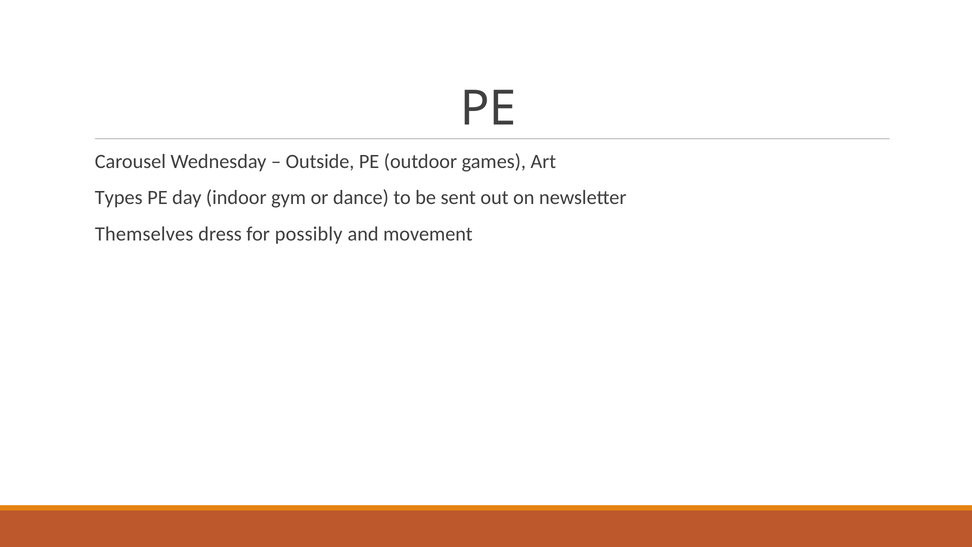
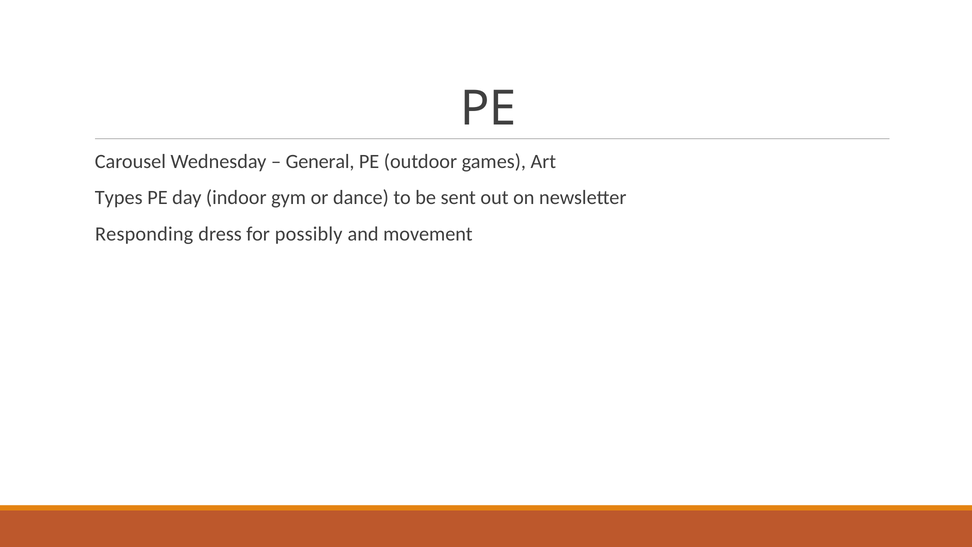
Outside: Outside -> General (320, 162)
Themselves: Themselves -> Responding (144, 234)
